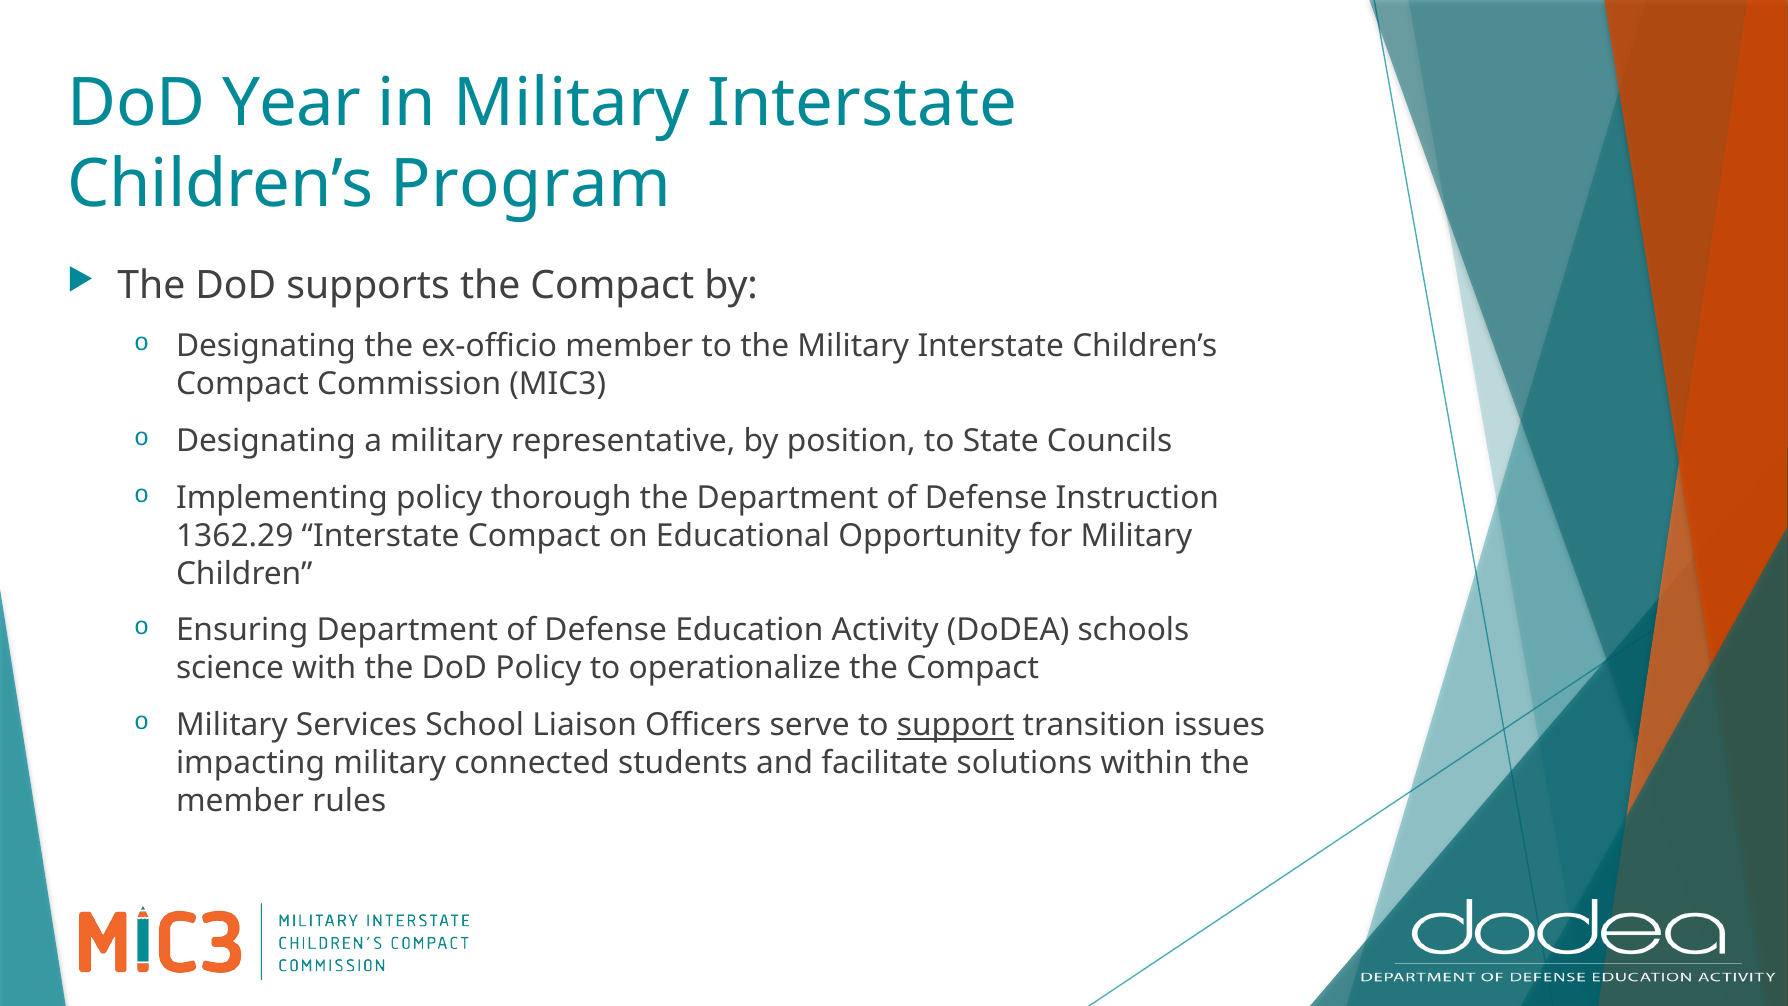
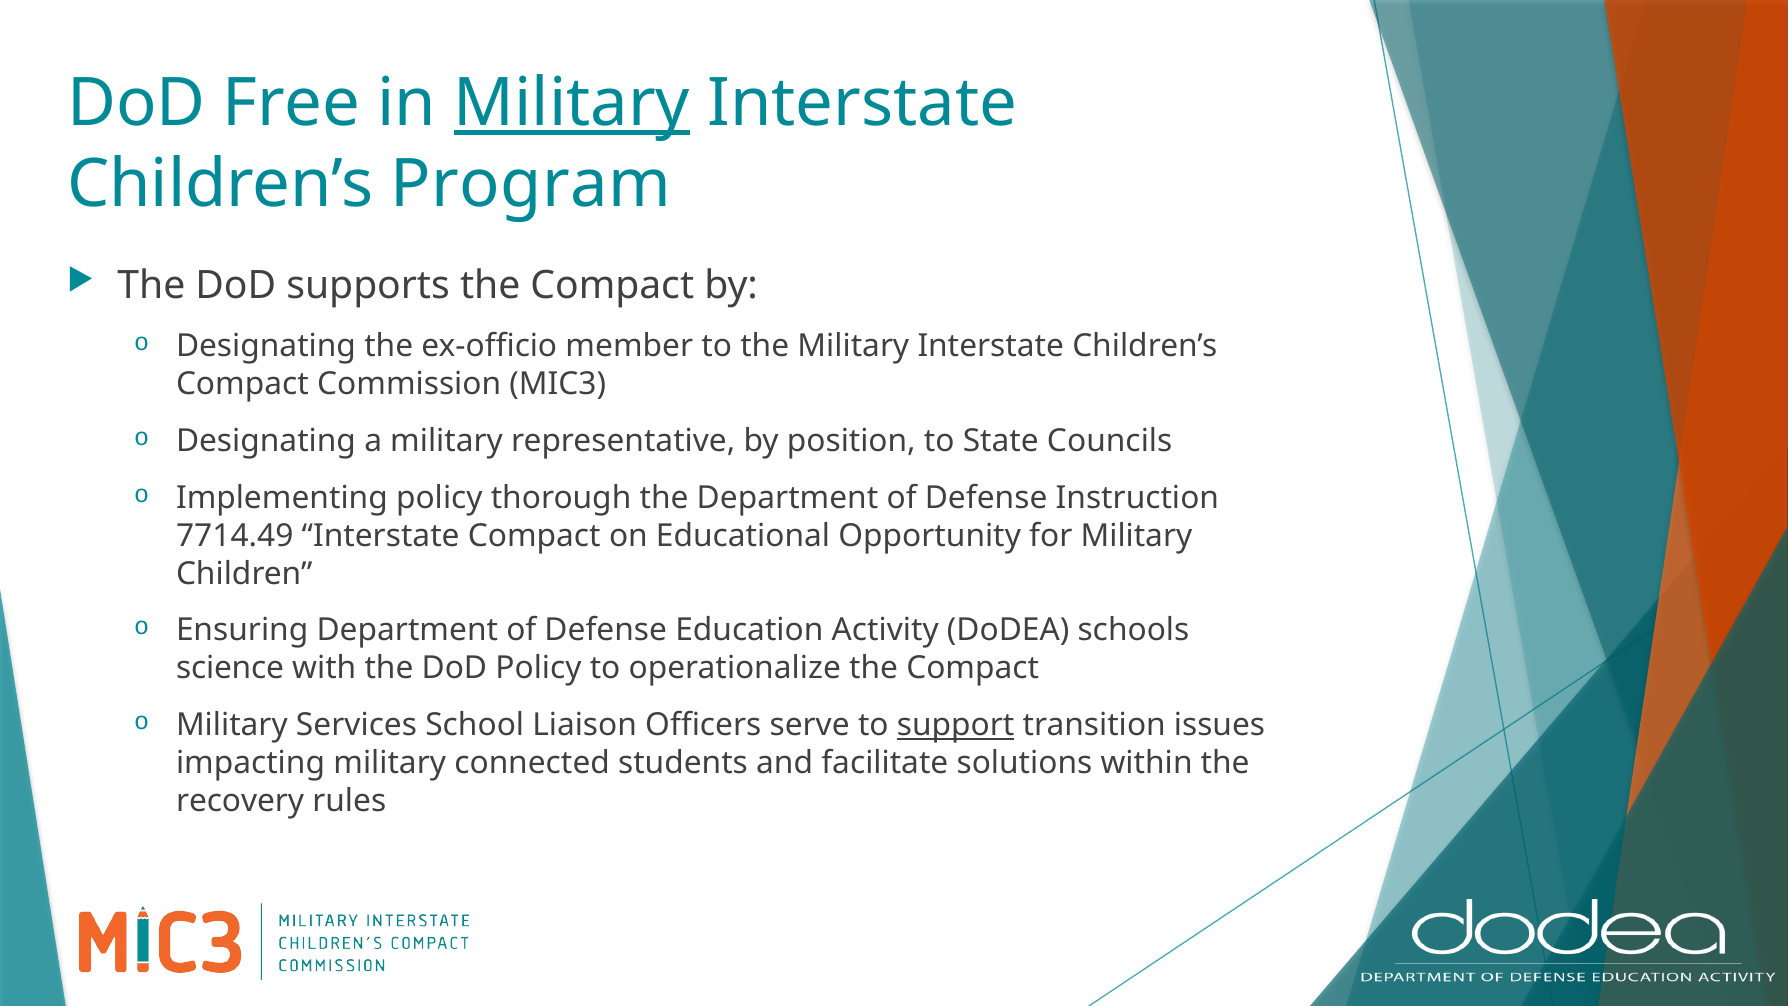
Year: Year -> Free (292, 104)
Military underline: none -> present (572, 104)
1362.29: 1362.29 -> 7714.49 (235, 535)
member: member -> recovery (240, 801)
